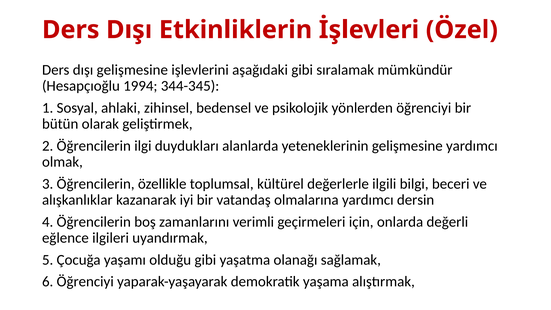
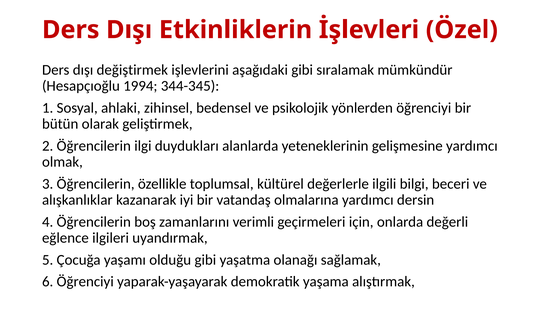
dışı gelişmesine: gelişmesine -> değiştirmek (132, 70)
